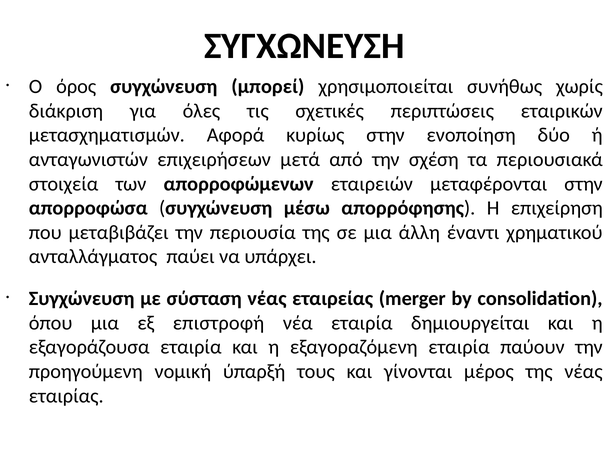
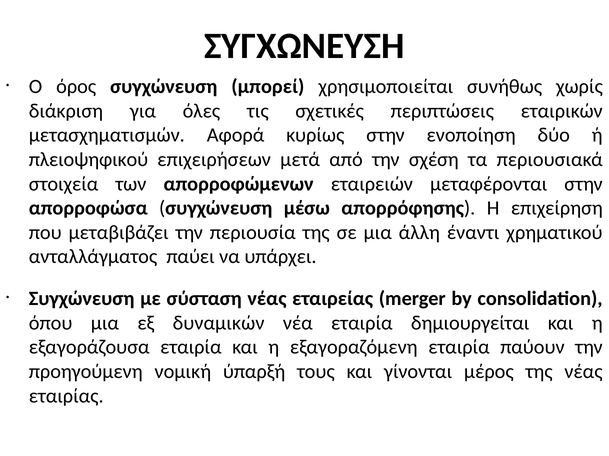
ανταγωνιστών: ανταγωνιστών -> πλειοψηφικού (88, 160)
επιστροφή: επιστροφή -> δυναμικών (219, 323)
